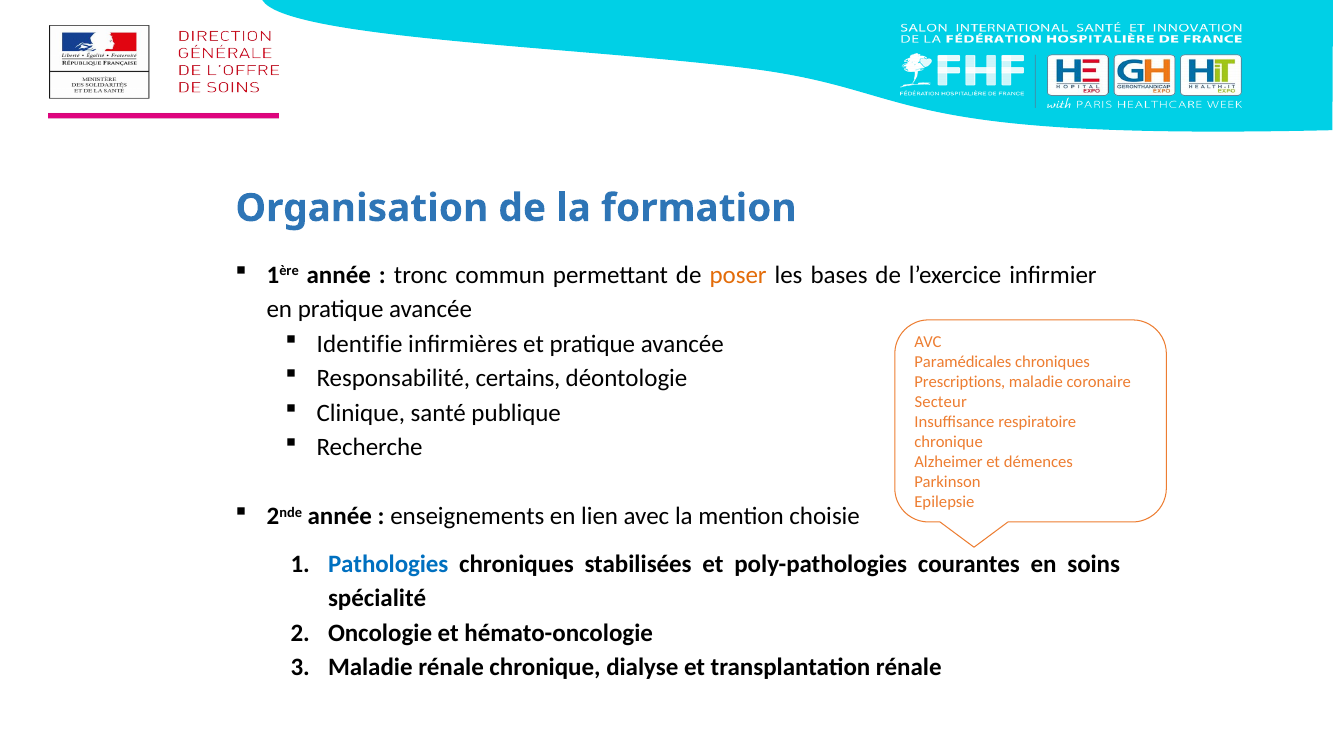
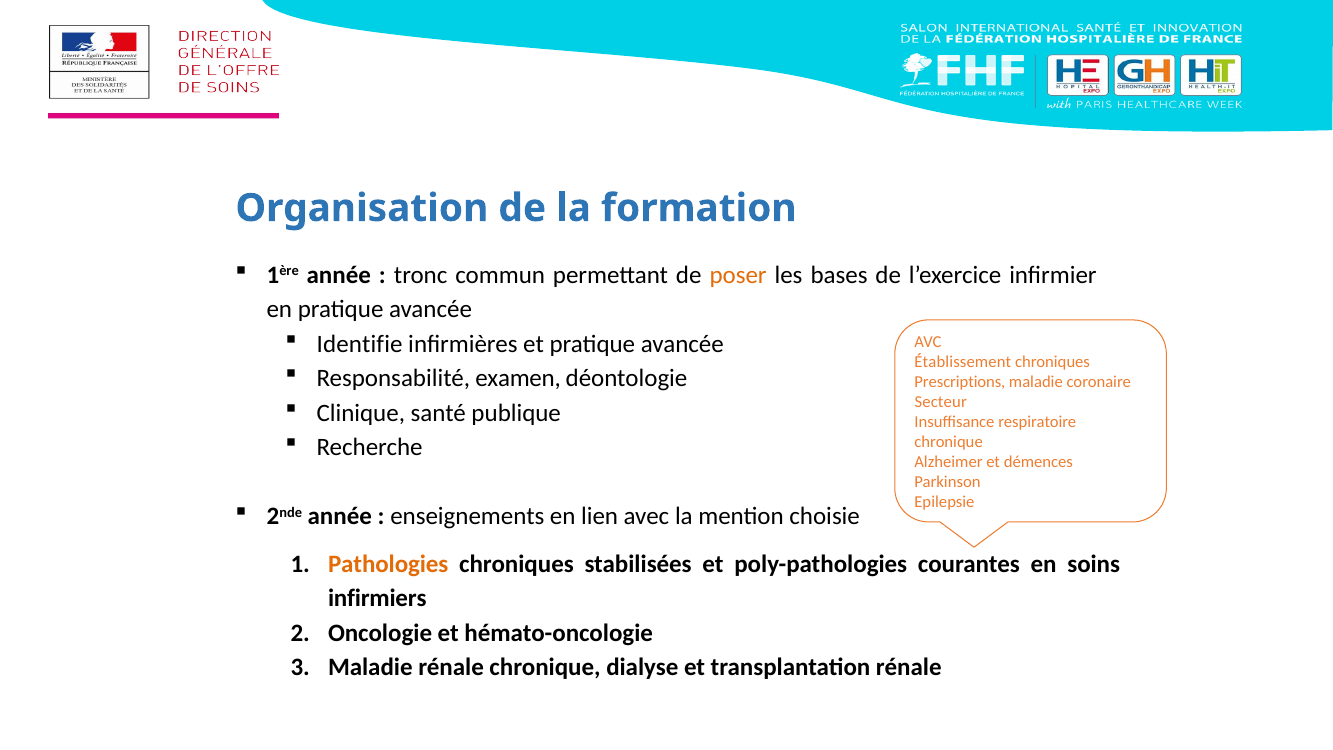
Paramédicales: Paramédicales -> Établissement (963, 362)
certains: certains -> examen (518, 379)
Pathologies colour: blue -> orange (388, 564)
spécialité: spécialité -> infirmiers (377, 598)
